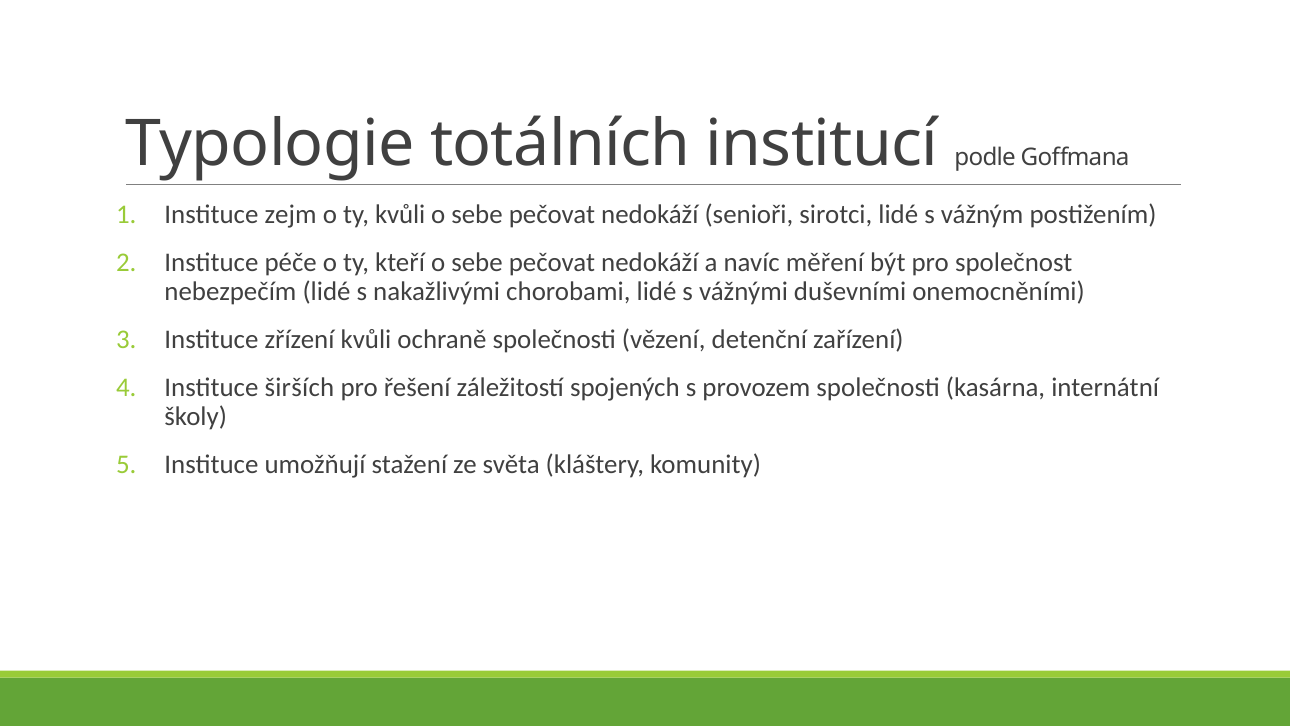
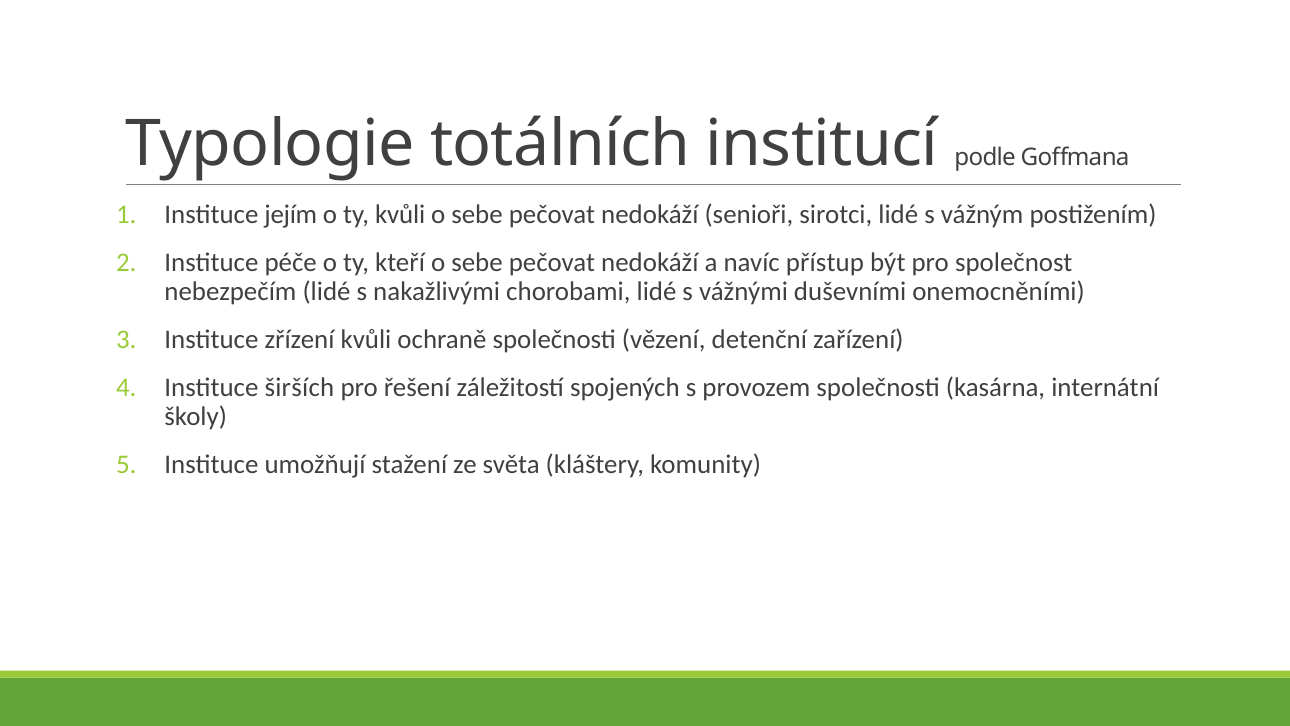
zejm: zejm -> jejím (291, 214)
měření: měření -> přístup (825, 262)
